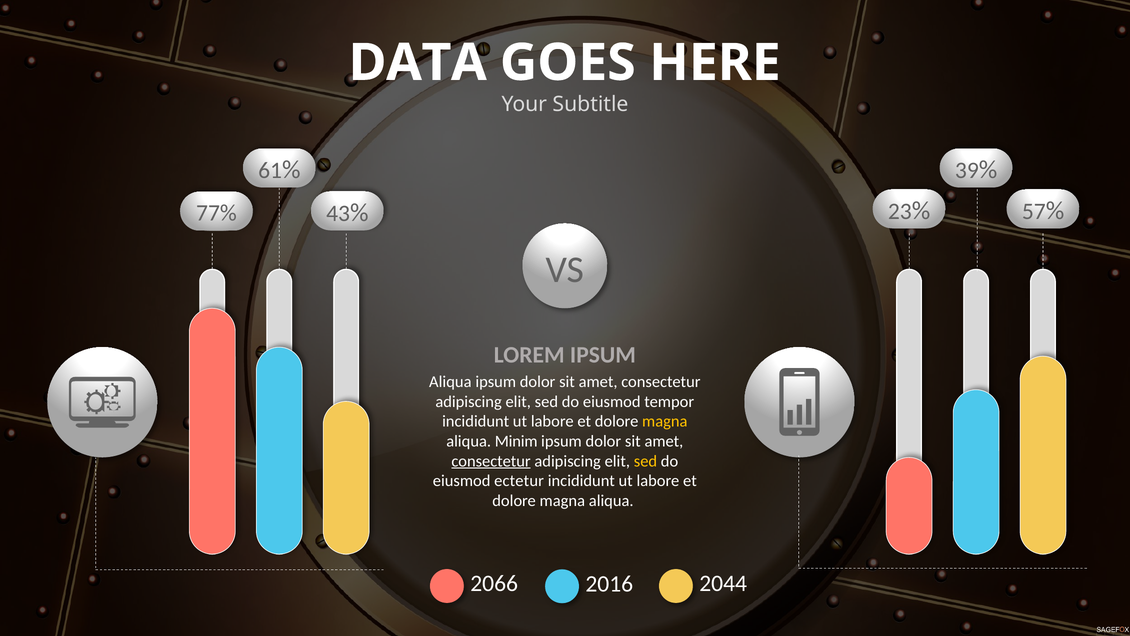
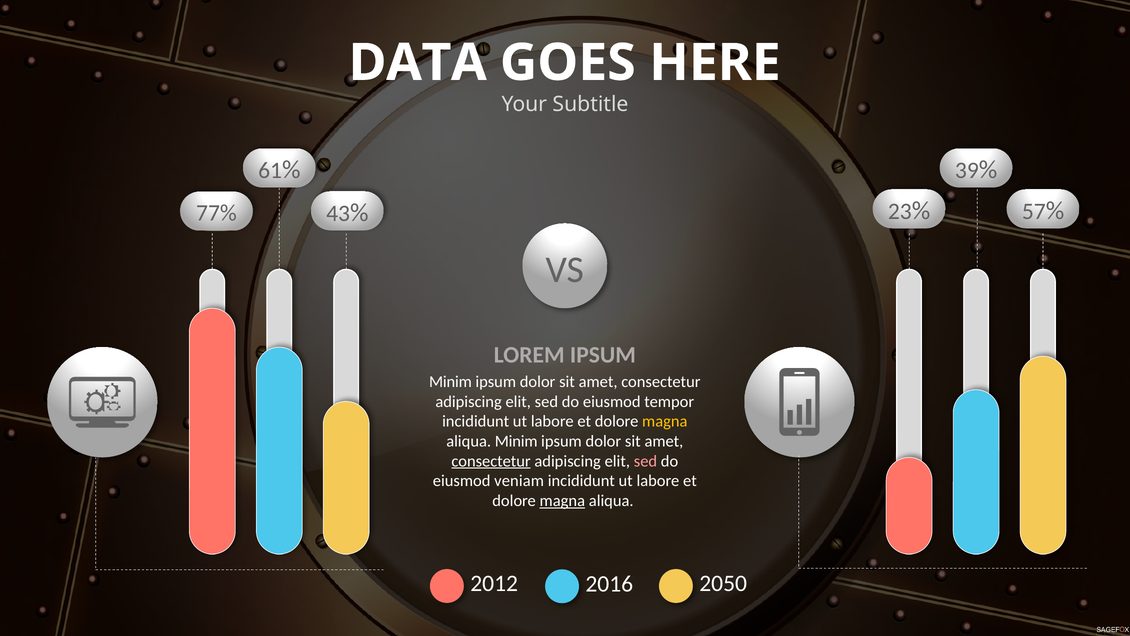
Aliqua: Aliqua -> Minim (450, 382)
sed colour: yellow -> pink (645, 461)
ectetur: ectetur -> veniam (519, 481)
magna underline: none -> present (562, 500)
2066: 2066 -> 2012 (494, 583)
2044: 2044 -> 2050 (723, 583)
